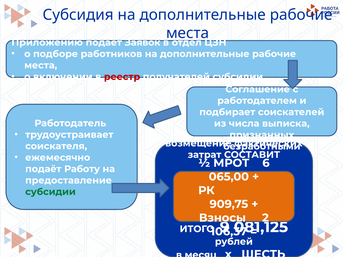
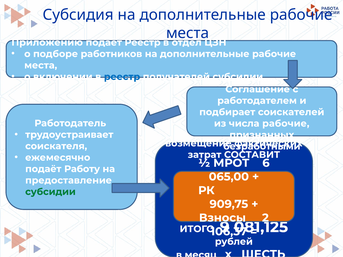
подаёт Заявок: Заявок -> Реестр (143, 43)
реестр colour: red -> blue (122, 77)
числа выписка: выписка -> рабочие (286, 124)
